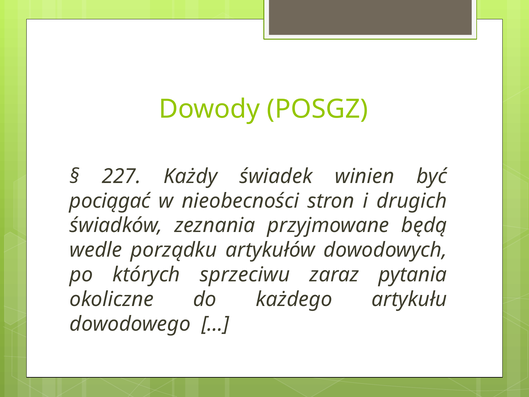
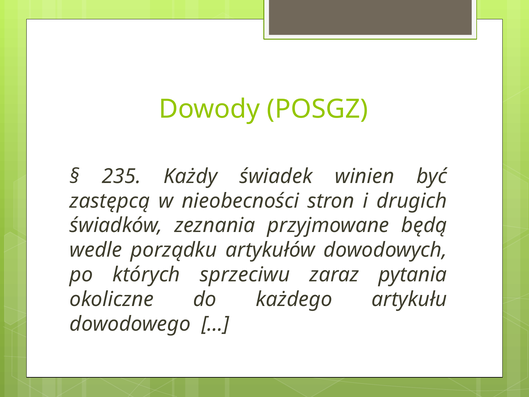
227: 227 -> 235 (121, 176)
pociągać: pociągać -> zastępcą (110, 201)
